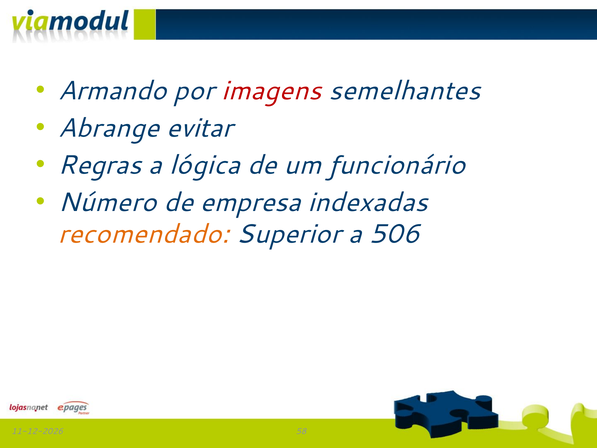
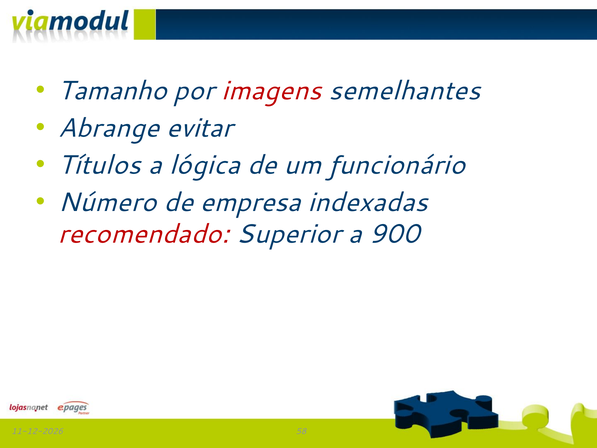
Armando: Armando -> Tamanho (112, 91)
Regras: Regras -> Títulos (100, 165)
recomendado colour: orange -> red (144, 234)
506: 506 -> 900 (394, 234)
